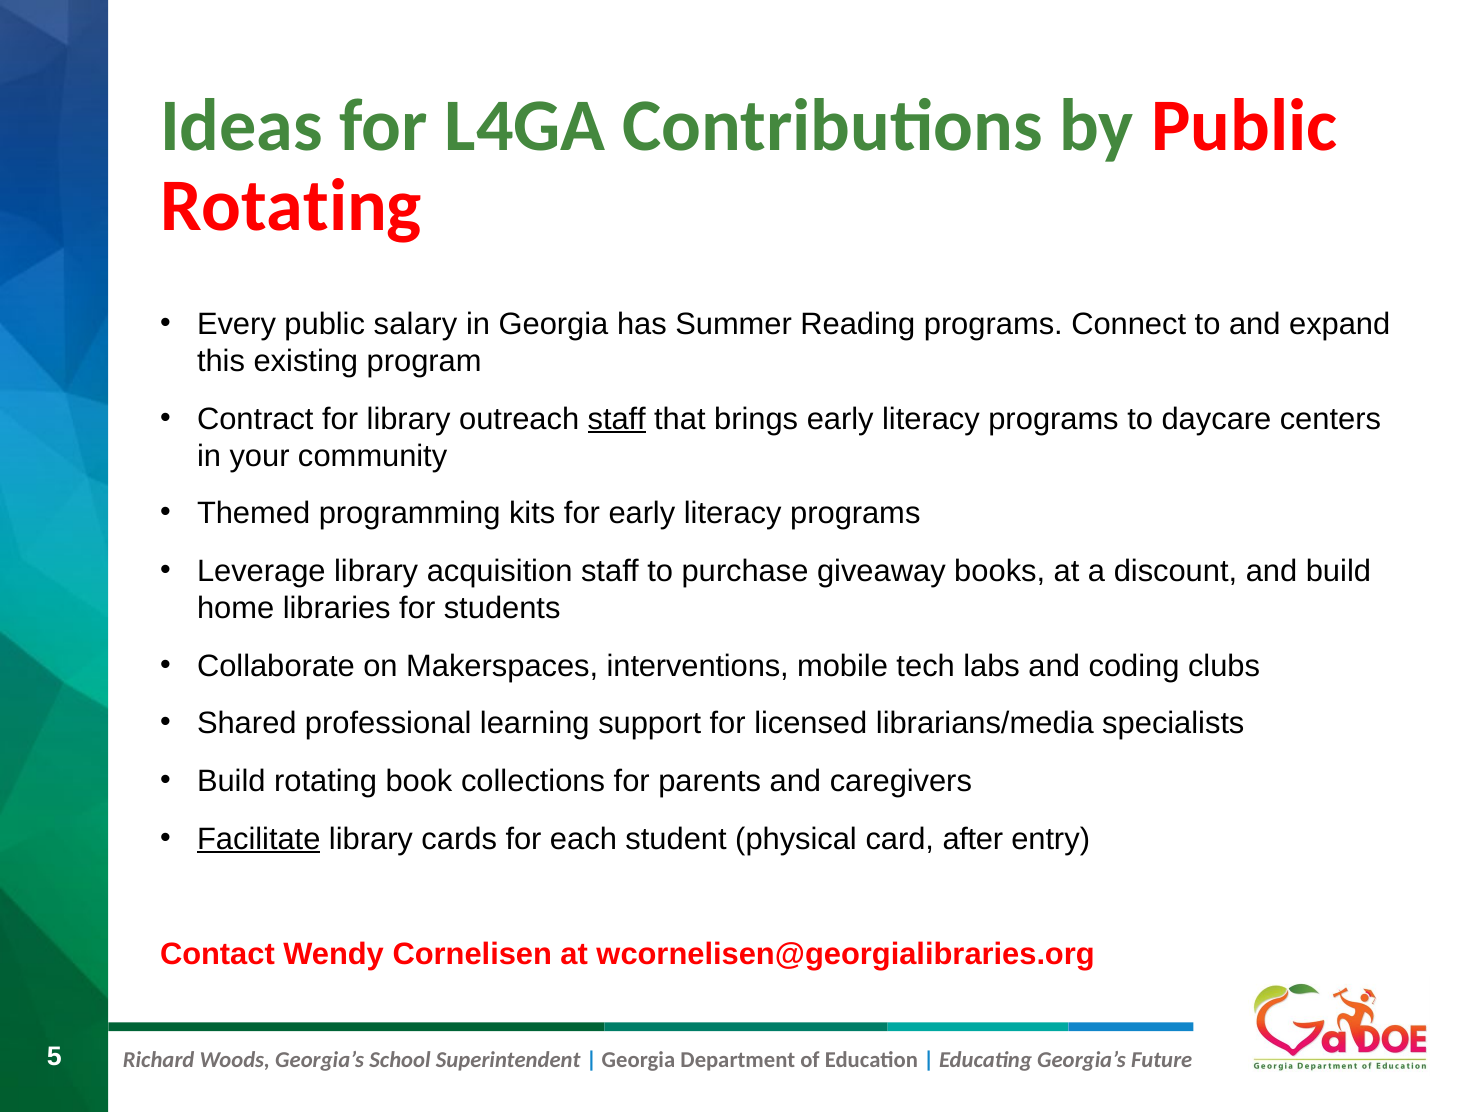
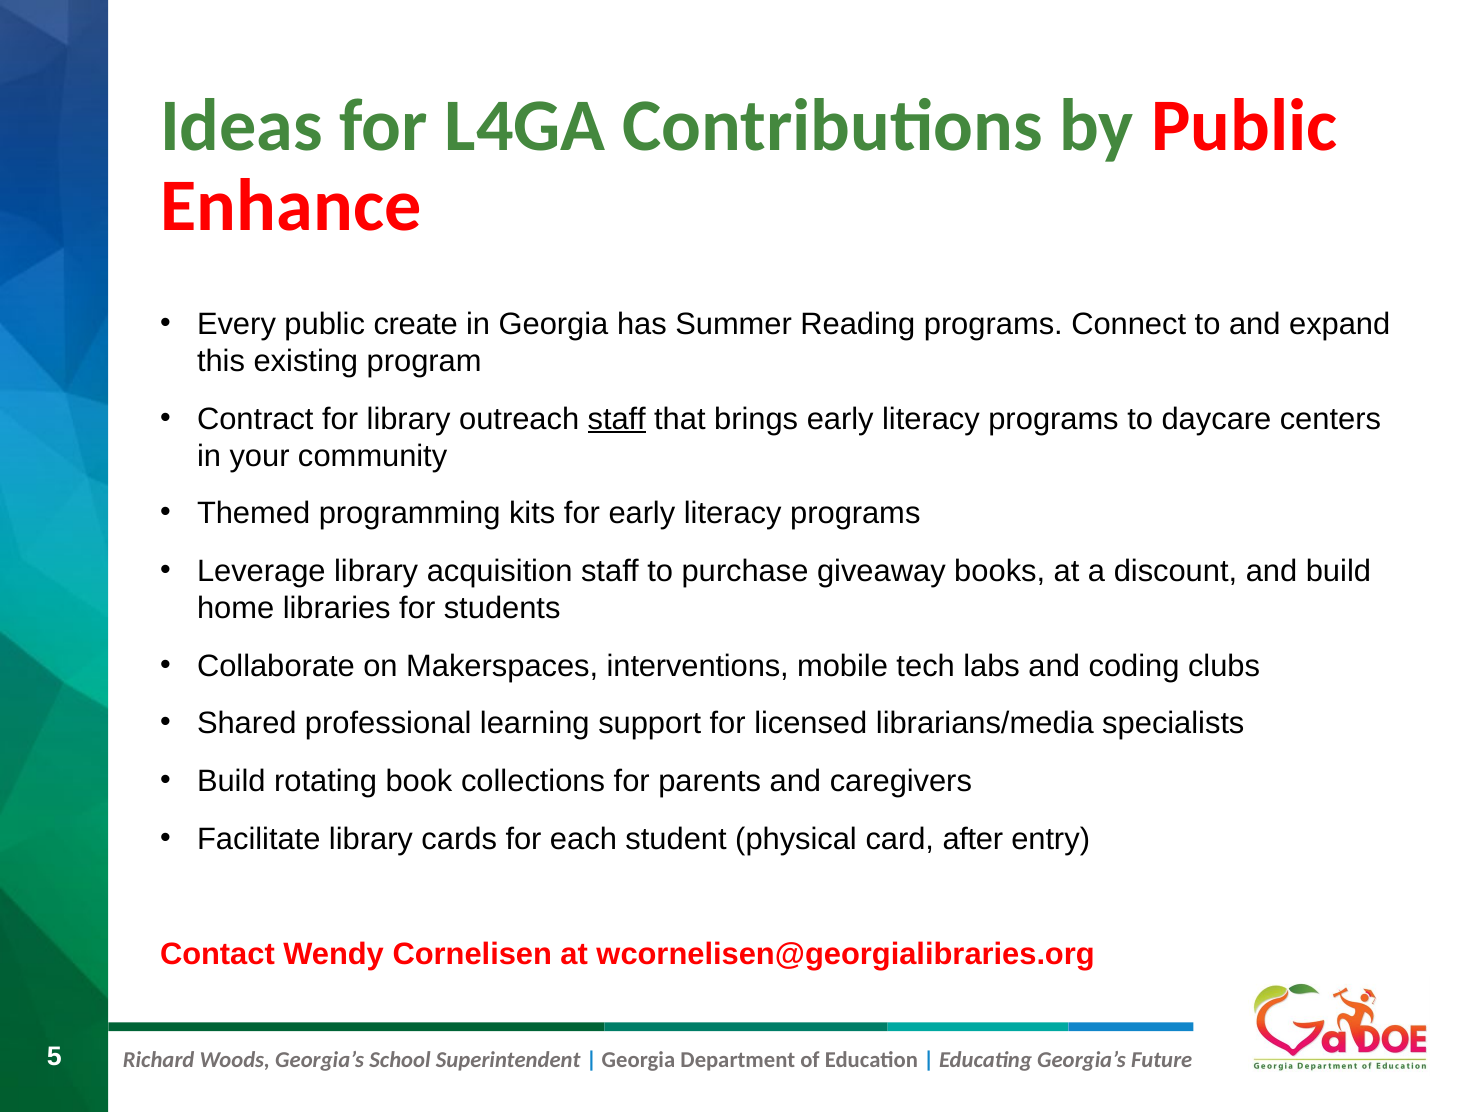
Rotating: Rotating -> Enhance (291, 206)
salary: salary -> create (416, 324)
Facilitate underline: present -> none (259, 839)
